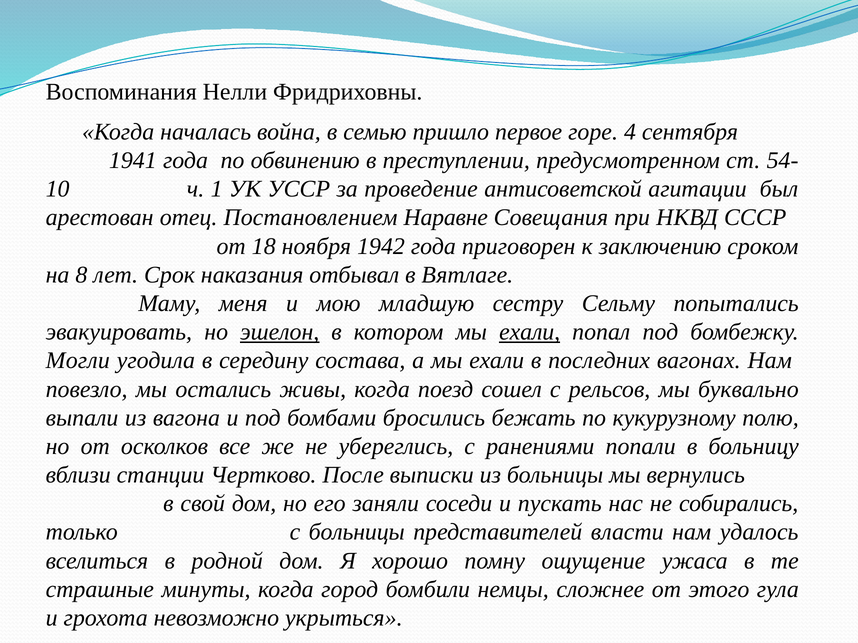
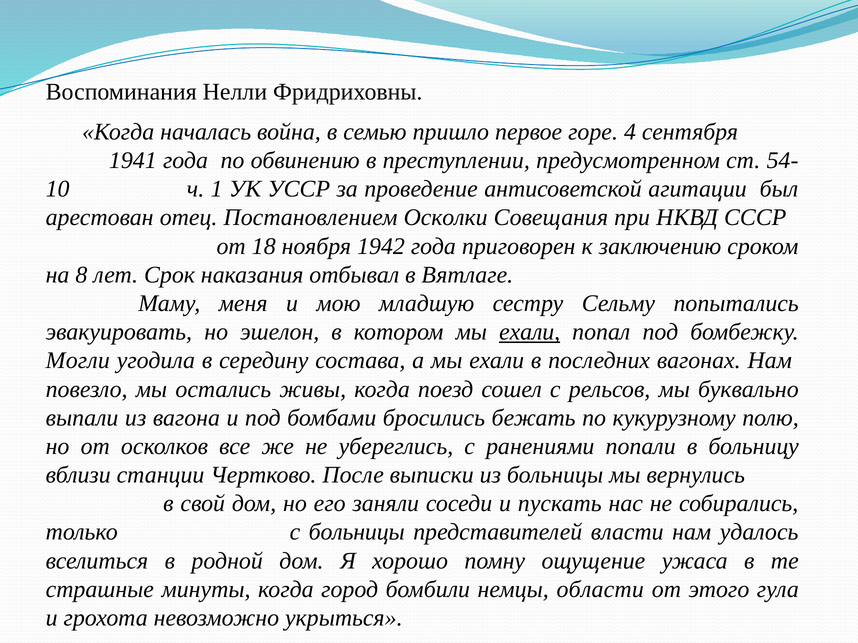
Наравне: Наравне -> Осколки (446, 218)
эшелон underline: present -> none (280, 332)
сложнее: сложнее -> области (600, 590)
